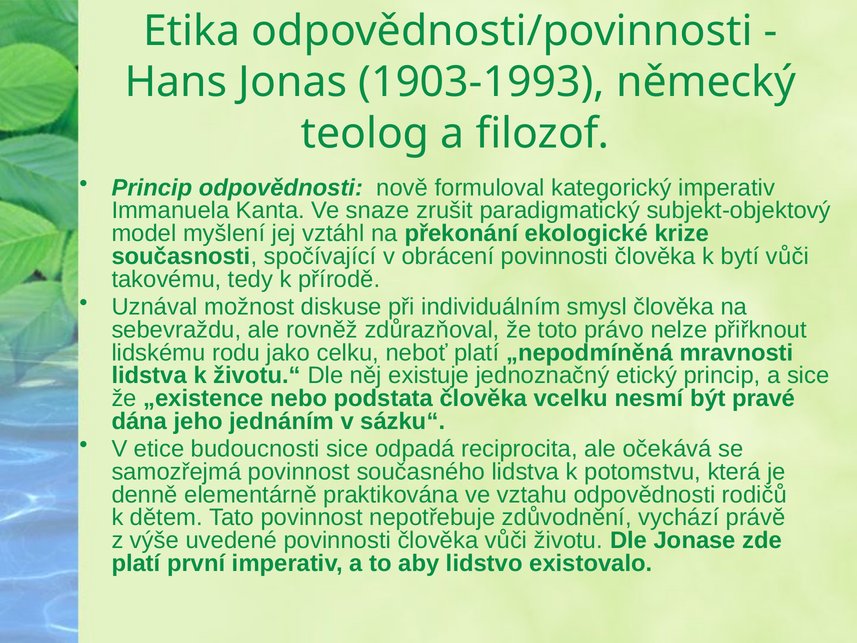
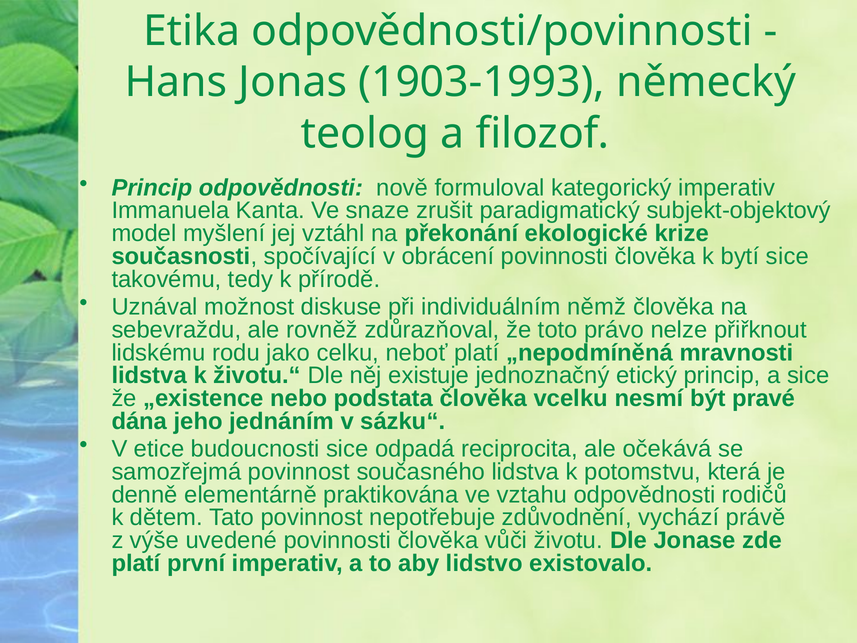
bytí vůči: vůči -> sice (787, 256)
smysl: smysl -> němž (597, 307)
